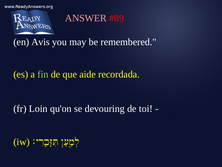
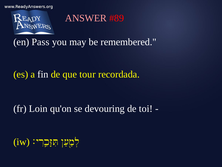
Avis: Avis -> Pass (40, 42)
fin colour: light green -> white (43, 74)
aide: aide -> tour (88, 74)
